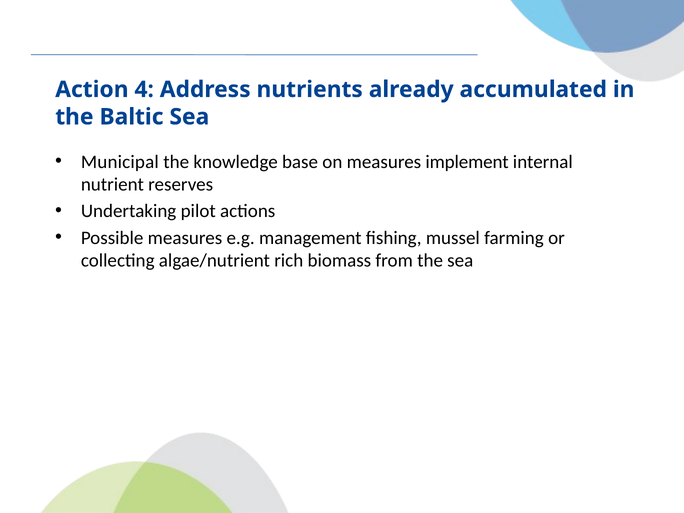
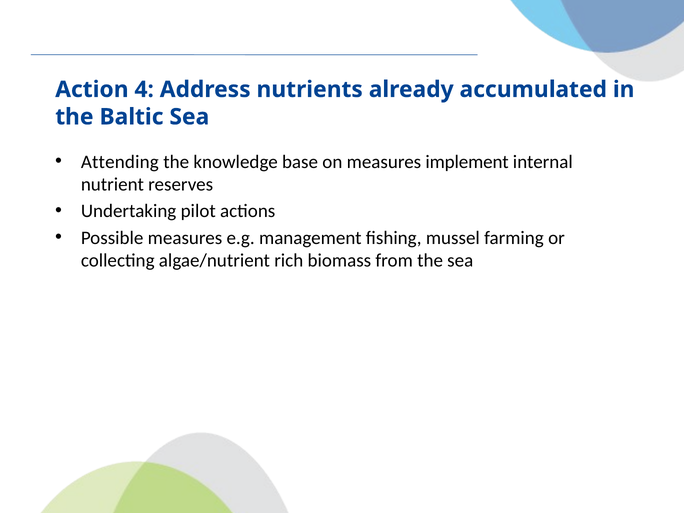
Municipal: Municipal -> Attending (120, 162)
